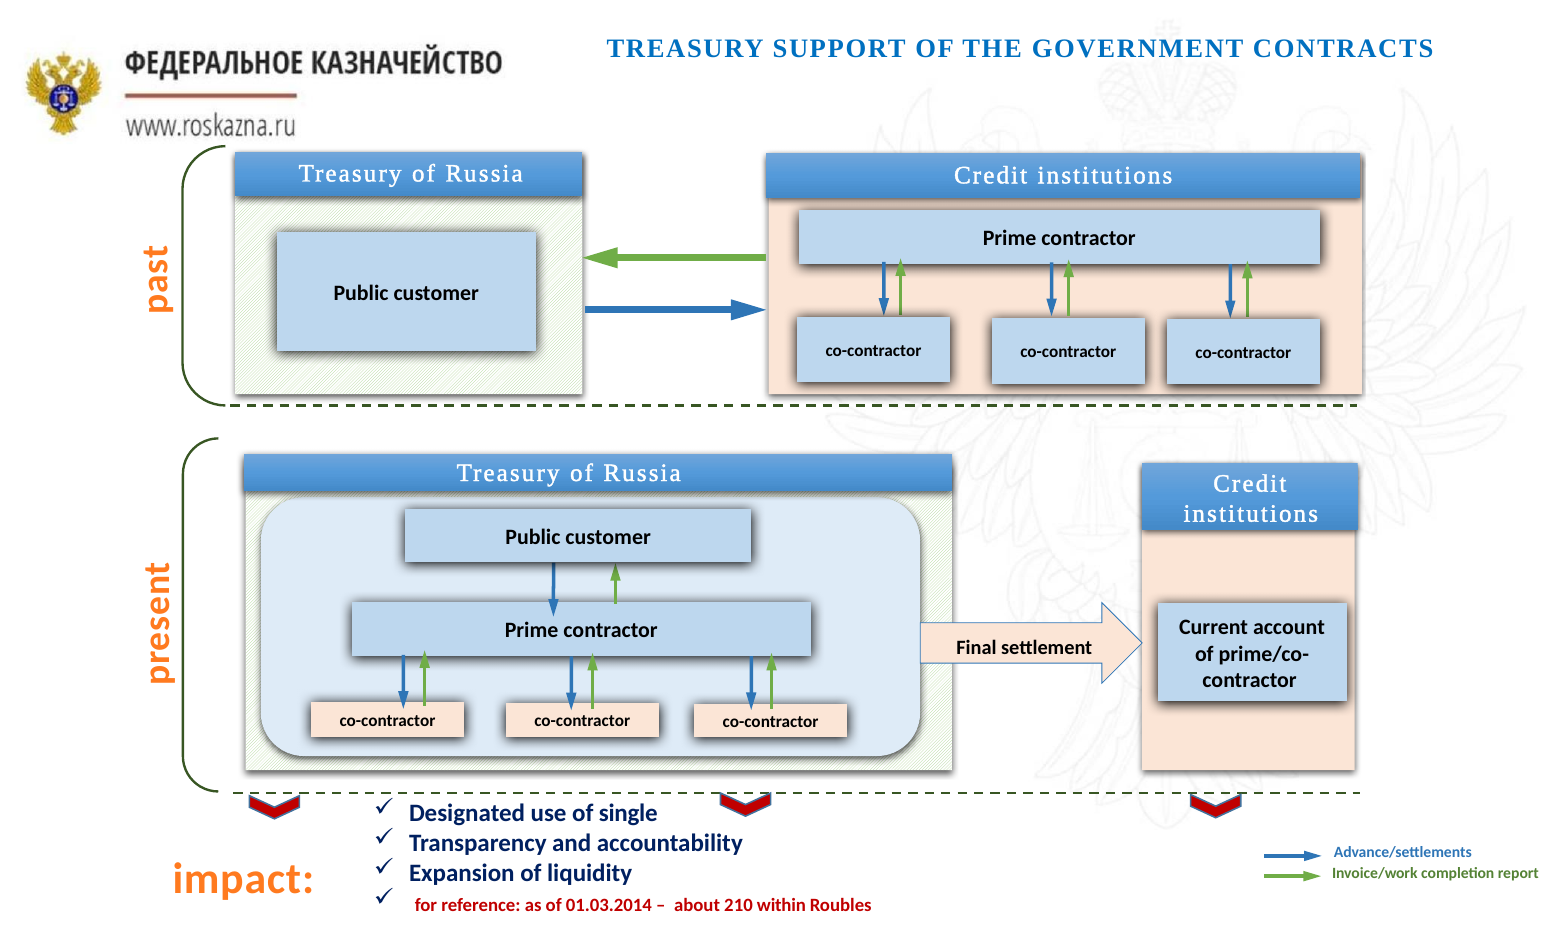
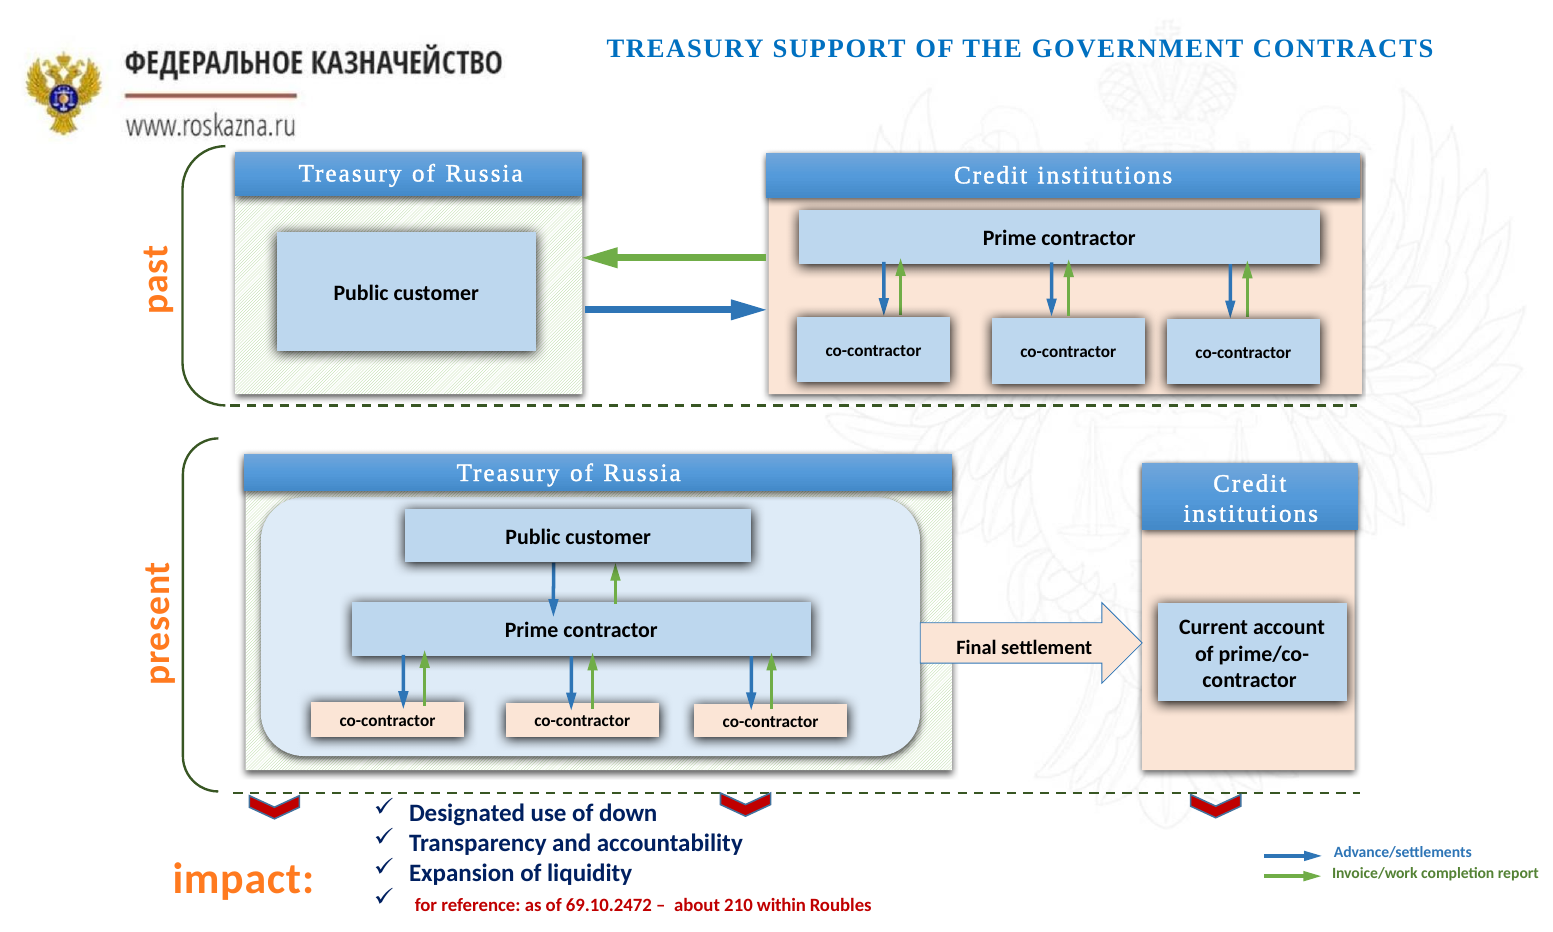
single: single -> down (628, 813)
01.03.2014: 01.03.2014 -> 69.10.2472 (609, 905)
